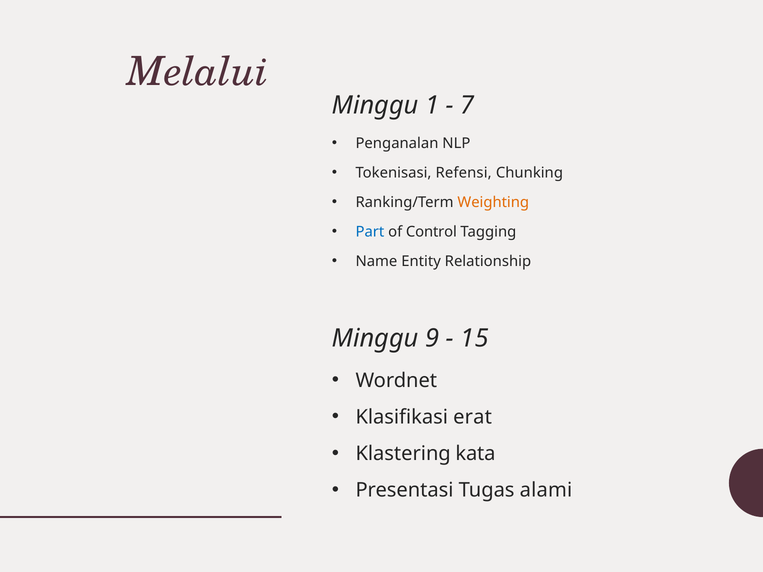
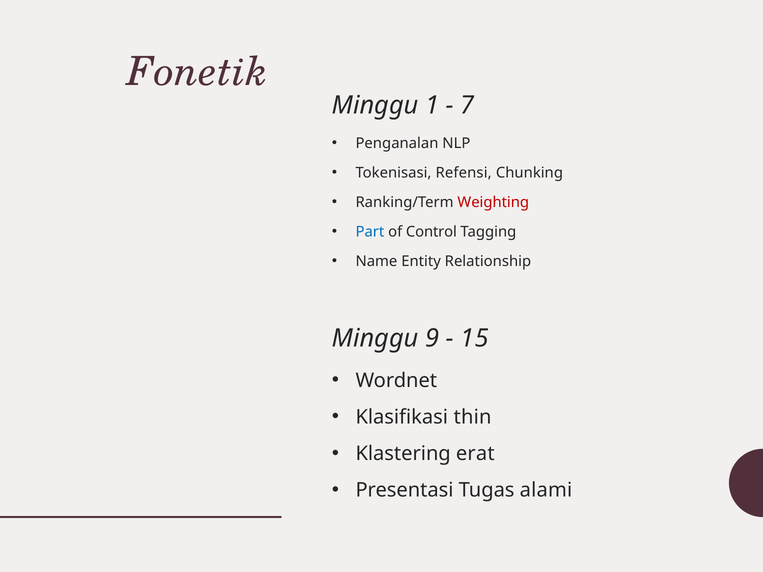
Melalui: Melalui -> Fonetik (198, 72)
Weighting colour: orange -> red (493, 202)
erat: erat -> thin (473, 417)
kata: kata -> erat (475, 454)
